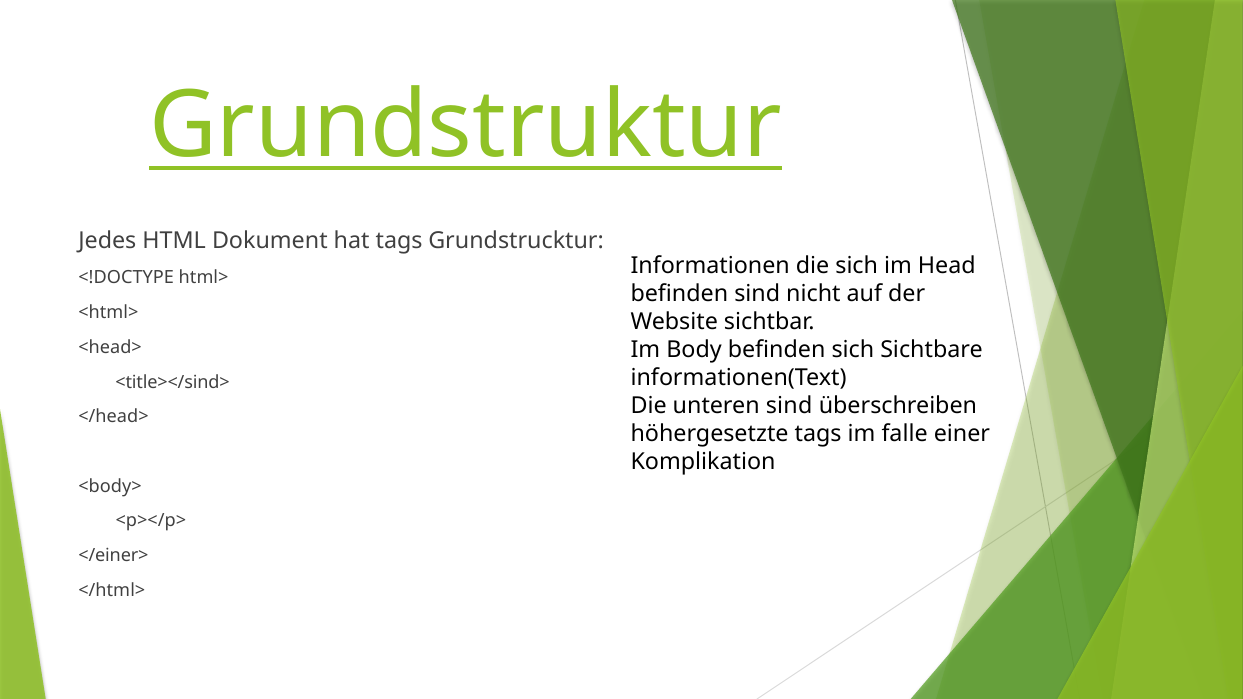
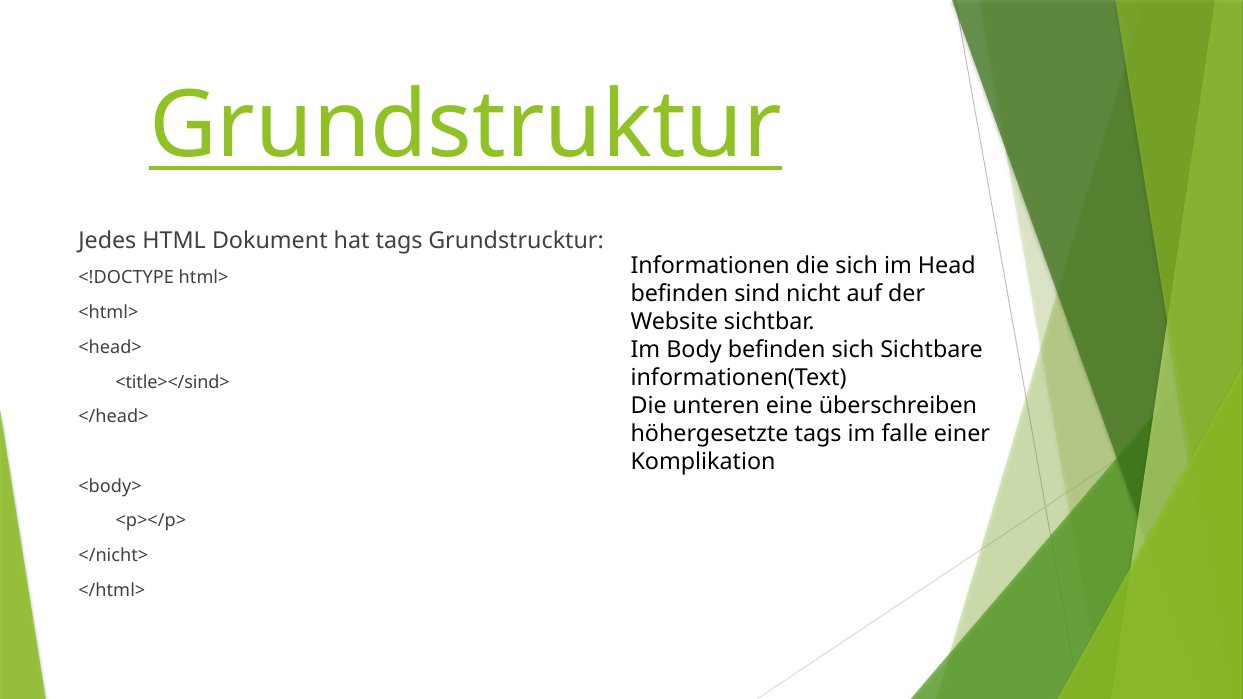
unteren sind: sind -> eine (789, 406)
</einer>: </einer> -> </nicht> (113, 556)
